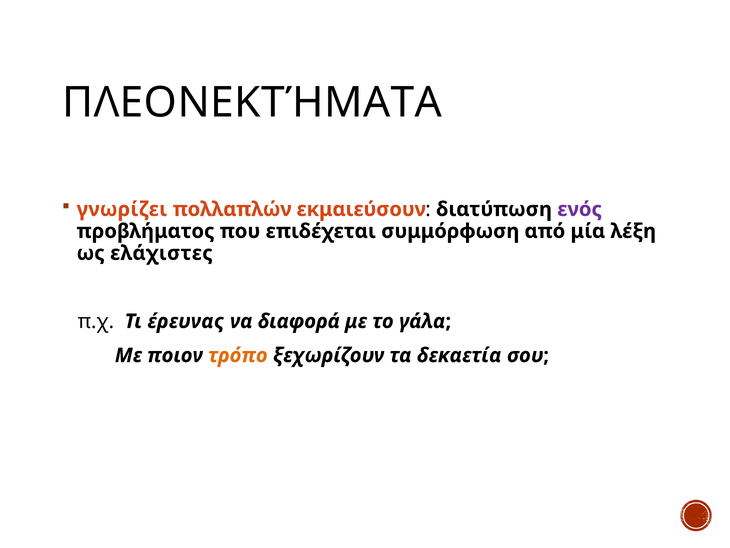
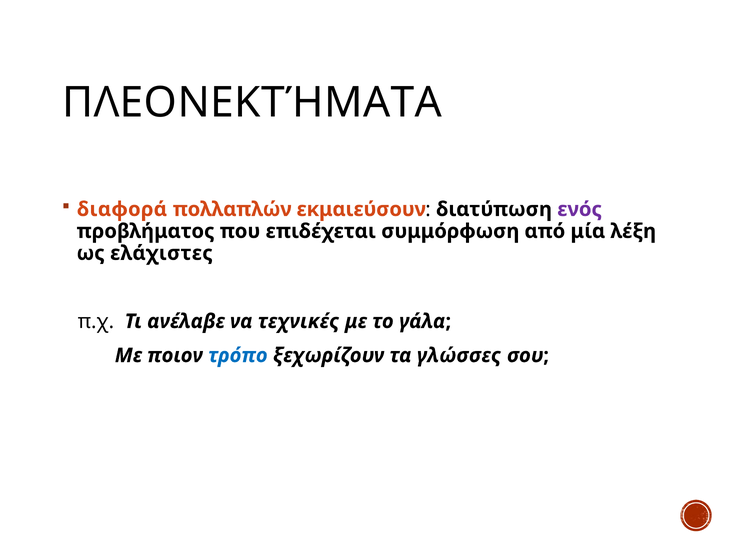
γνωρίζει: γνωρίζει -> διαφορά (122, 209)
έρευνας: έρευνας -> ανέλαβε (186, 321)
διαφορά: διαφορά -> τεχνικές (299, 321)
τρόπο colour: orange -> blue (238, 355)
δεκαετία: δεκαετία -> γλώσσες (459, 355)
